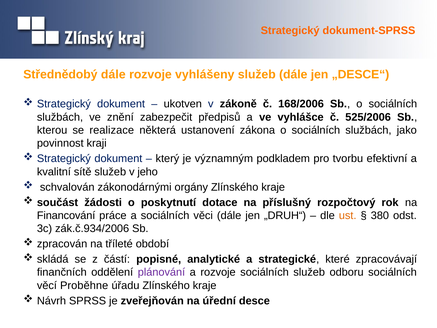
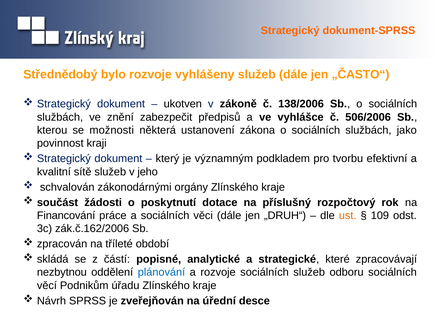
Střednědobý dále: dále -> bylo (113, 74)
„DESCE“: „DESCE“ -> „ČASTO“ (360, 74)
168/2006: 168/2006 -> 138/2006 (301, 104)
525/2006: 525/2006 -> 506/2006 (368, 117)
realizace: realizace -> možnosti (112, 130)
380: 380 -> 109 (380, 215)
zák.č.934/2006: zák.č.934/2006 -> zák.č.162/2006 (92, 228)
finančních: finančních -> nezbytnou (62, 272)
plánování colour: purple -> blue (161, 272)
Proběhne: Proběhne -> Podnikům (84, 285)
